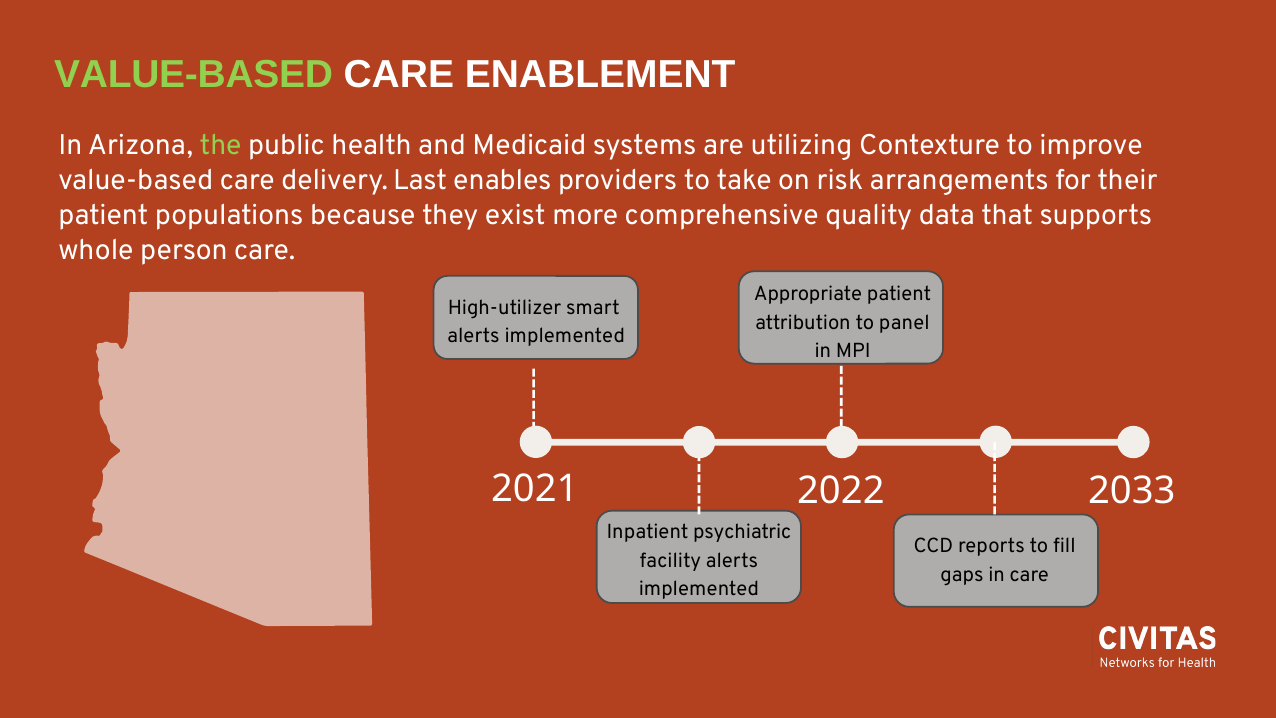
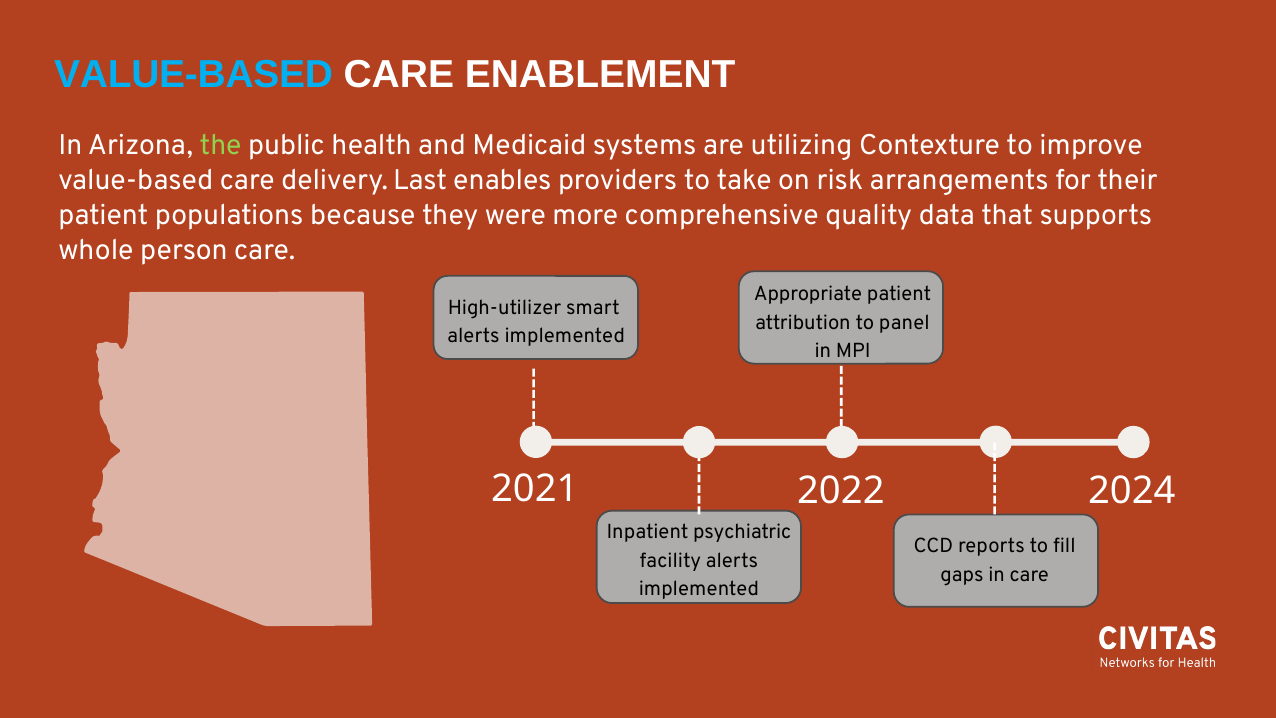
VALUE-BASED colour: light green -> light blue (194, 74)
exist: exist -> were (515, 215)
2033: 2033 -> 2024 (1132, 490)
